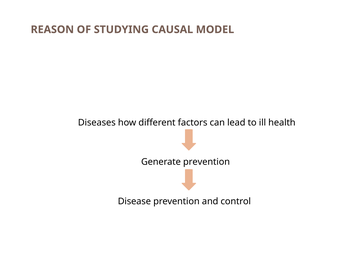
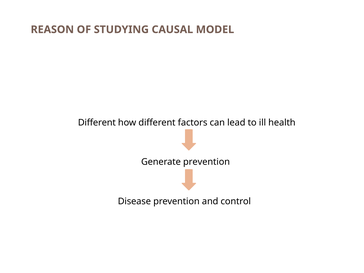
Diseases: Diseases -> Different (97, 122)
